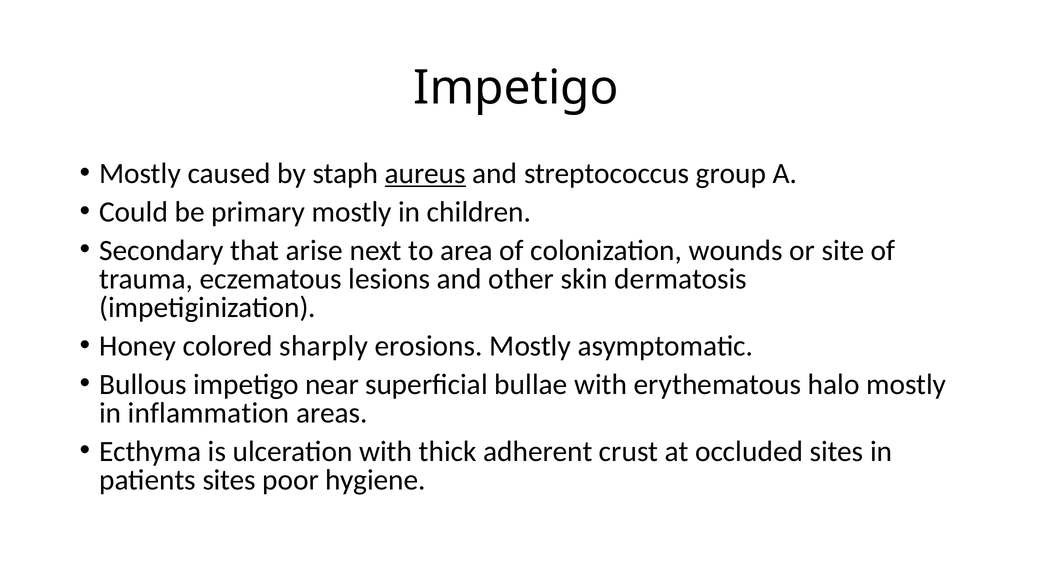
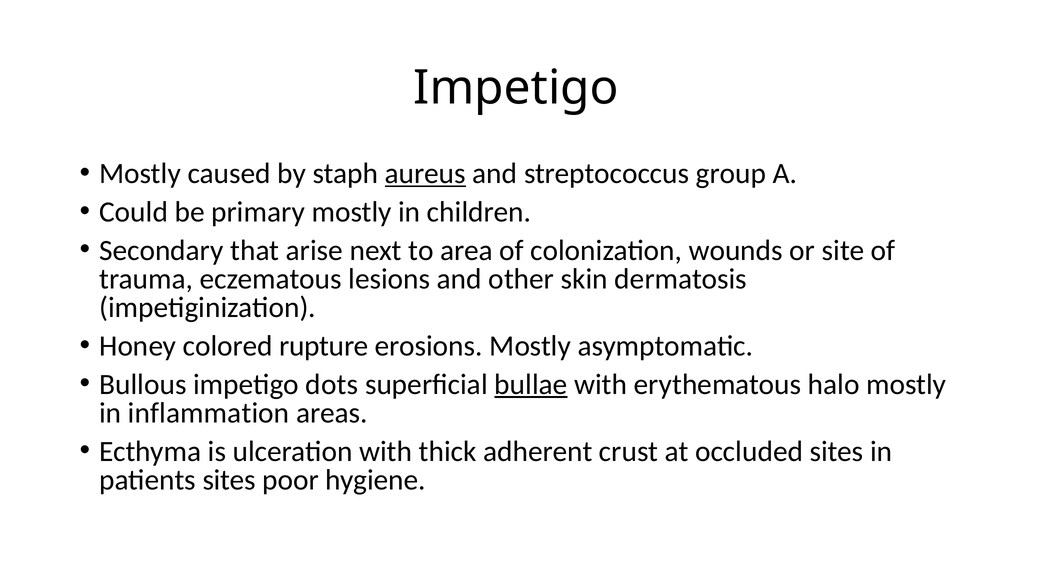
sharply: sharply -> rupture (324, 346)
near: near -> dots (332, 384)
bullae underline: none -> present (531, 384)
